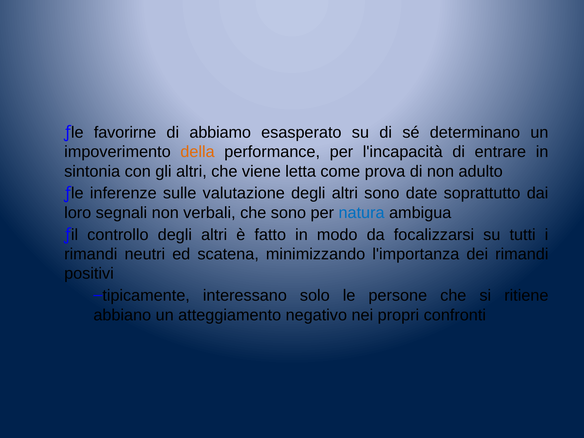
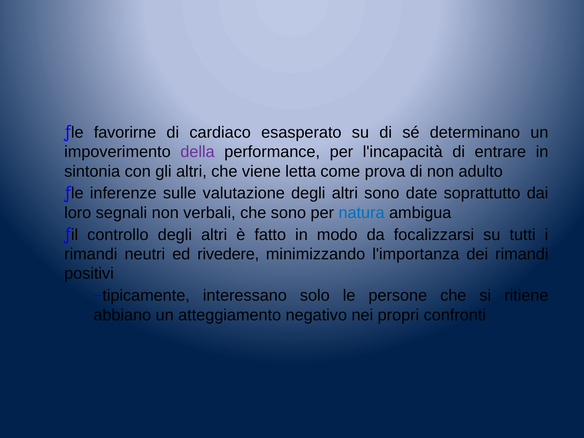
abbiamo: abbiamo -> cardiaco (220, 132)
della colour: orange -> purple (198, 152)
scatena: scatena -> rivedere (228, 254)
